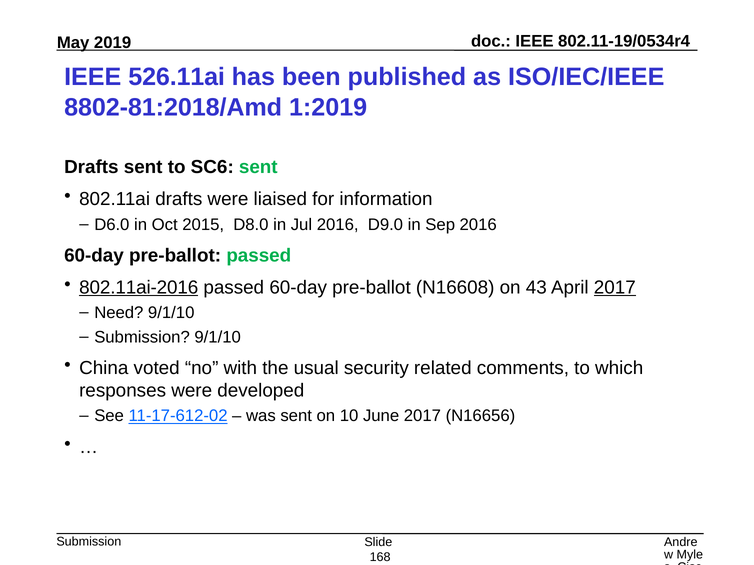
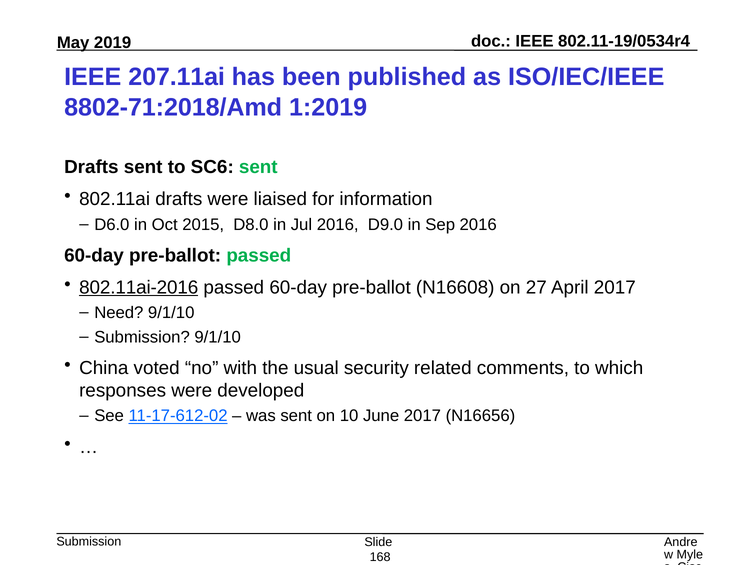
526.11ai: 526.11ai -> 207.11ai (177, 77)
8802-81:2018/Amd: 8802-81:2018/Amd -> 8802-71:2018/Amd (173, 107)
43: 43 -> 27 (536, 288)
2017 underline: present -> none (615, 288)
